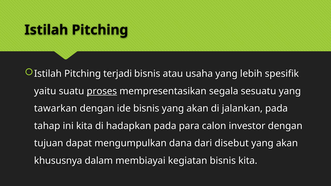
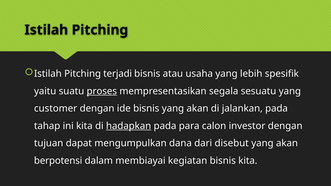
tawarkan: tawarkan -> customer (56, 109)
hadapkan underline: none -> present (129, 126)
khususnya: khususnya -> berpotensi (58, 161)
